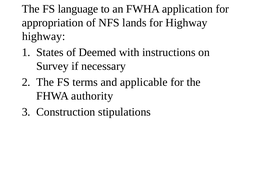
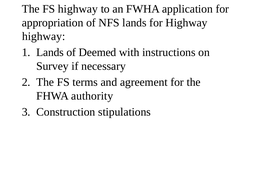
FS language: language -> highway (78, 9)
States: States -> Lands (50, 52)
applicable: applicable -> agreement (144, 82)
